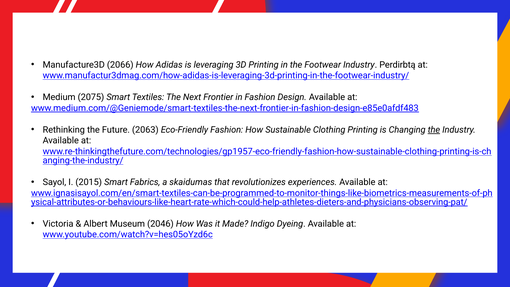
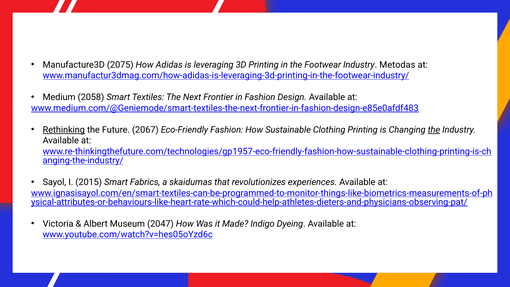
2066: 2066 -> 2075 (120, 65)
Perdirbtą: Perdirbtą -> Metodas (397, 65)
2075: 2075 -> 2058 (91, 97)
Rethinking underline: none -> present (64, 130)
2063: 2063 -> 2067 (145, 130)
2046: 2046 -> 2047 (160, 224)
